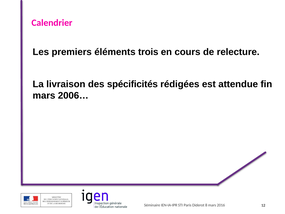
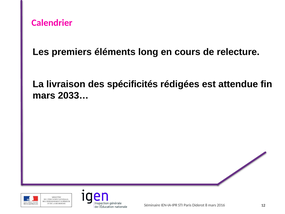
trois: trois -> long (148, 52)
2006…: 2006… -> 2033… (73, 96)
